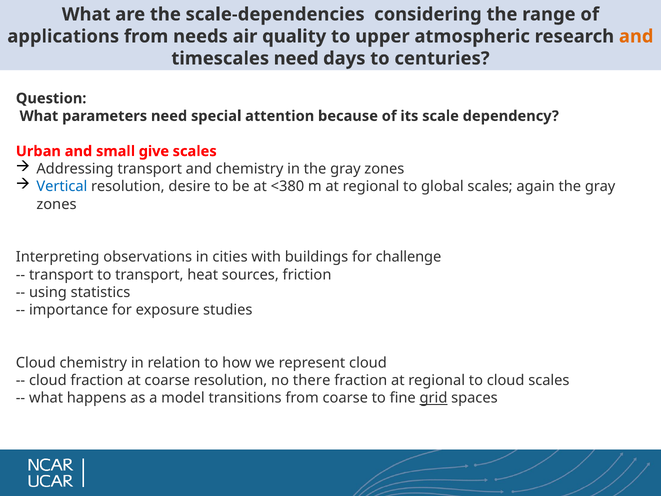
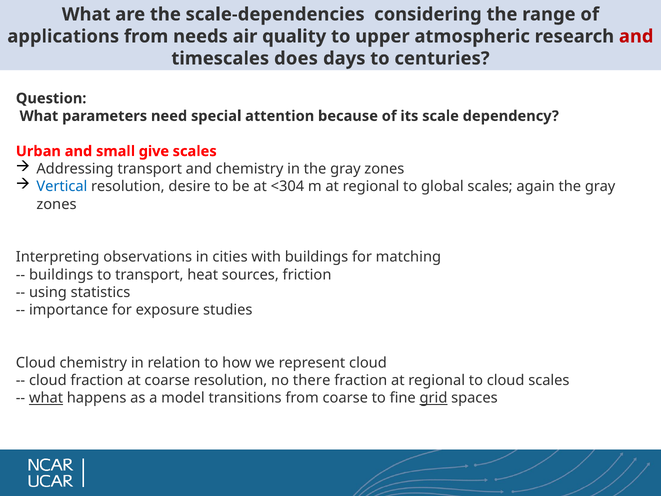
and colour: orange -> red (636, 36)
timescales need: need -> does (296, 58)
<380: <380 -> <304 (287, 186)
challenge: challenge -> matching (408, 257)
transport: transport -> buildings (61, 275)
what underline: none -> present (46, 398)
